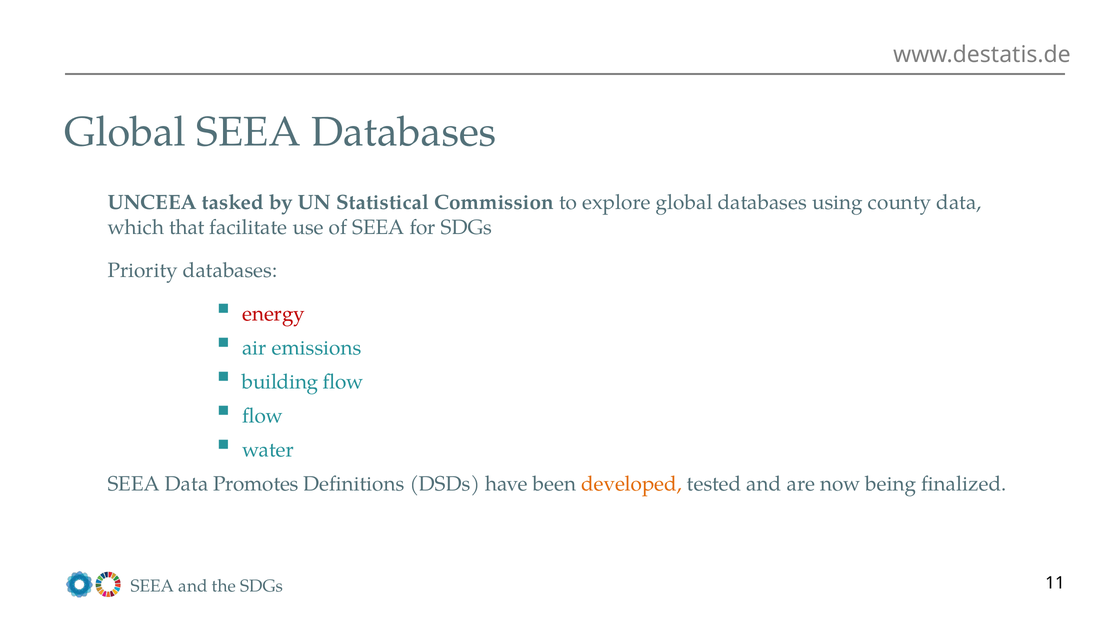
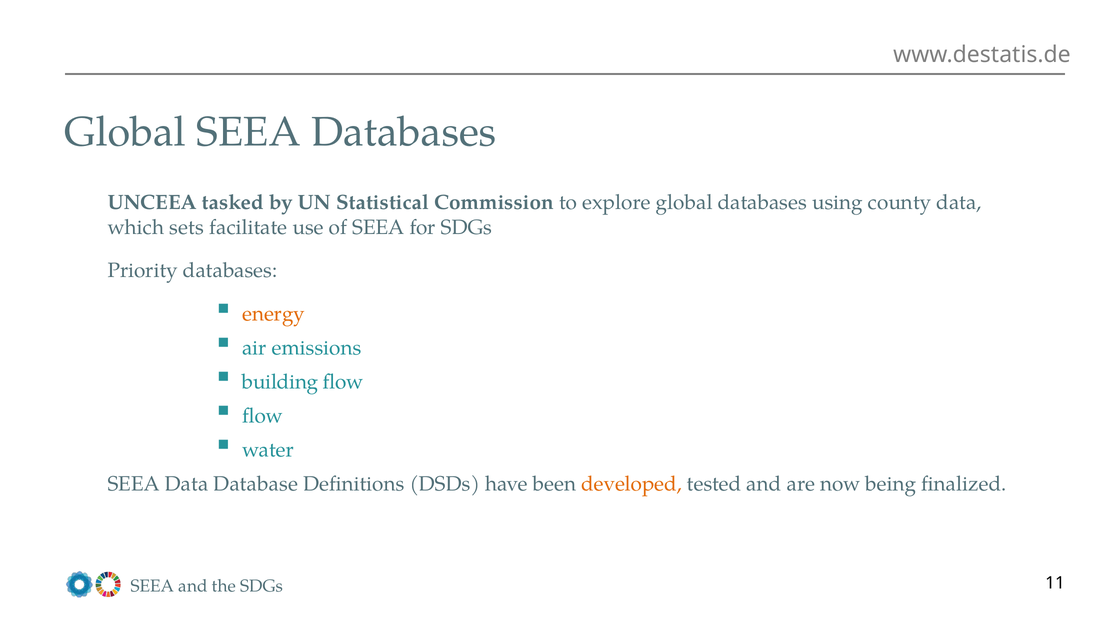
that: that -> sets (187, 227)
energy colour: red -> orange (274, 314)
Promotes: Promotes -> Database (256, 484)
